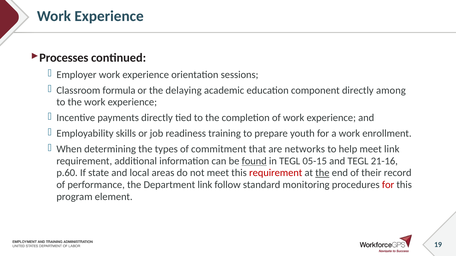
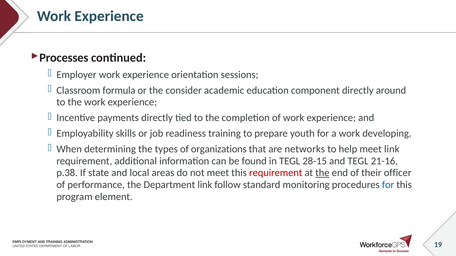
delaying: delaying -> consider (184, 90)
among: among -> around (391, 90)
enrollment: enrollment -> developing (387, 134)
commitment: commitment -> organizations (219, 149)
found underline: present -> none (254, 161)
05-15: 05-15 -> 28-15 (315, 161)
p.60: p.60 -> p.38 (67, 173)
record: record -> officer (398, 173)
for colour: red -> blue (388, 185)
